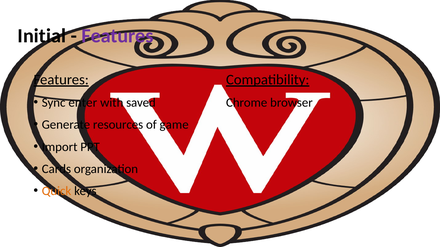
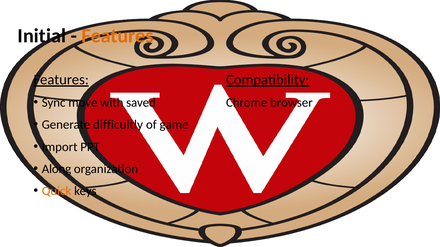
Features colour: purple -> orange (117, 36)
enter: enter -> move (83, 103)
resources: resources -> difficultly (118, 125)
Cards: Cards -> Along (56, 169)
